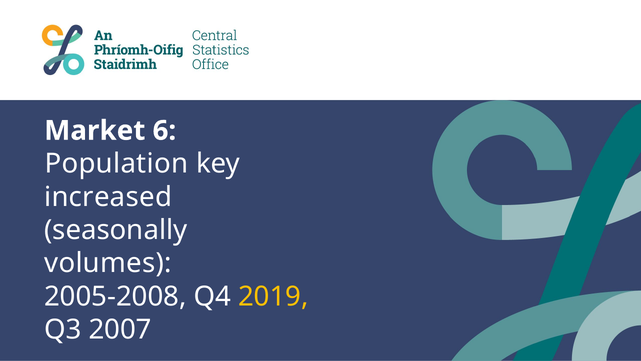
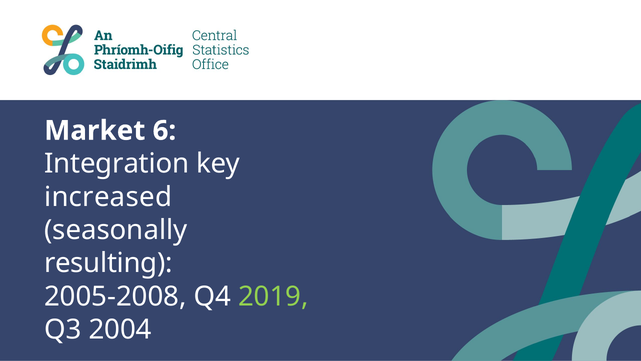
Population: Population -> Integration (117, 164)
volumes: volumes -> resulting (108, 263)
2019 colour: yellow -> light green (273, 296)
2007: 2007 -> 2004 (120, 329)
